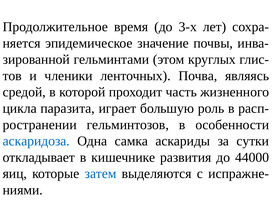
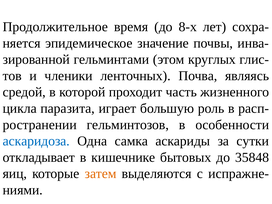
3-х: 3-х -> 8-х (188, 27)
развития: развития -> бытовых (186, 157)
44000: 44000 -> 35848 (252, 157)
затем colour: blue -> orange (101, 174)
